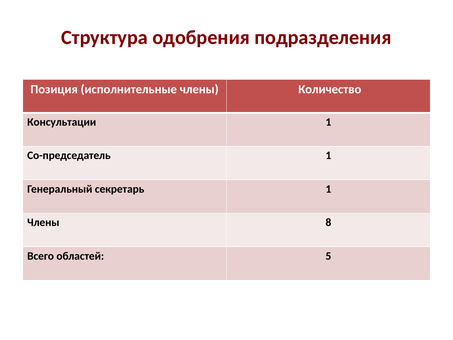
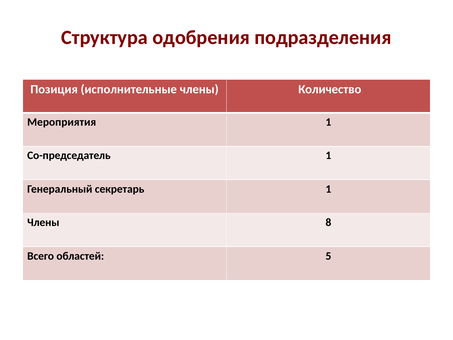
Консультации: Консультации -> Мероприятия (62, 122)
